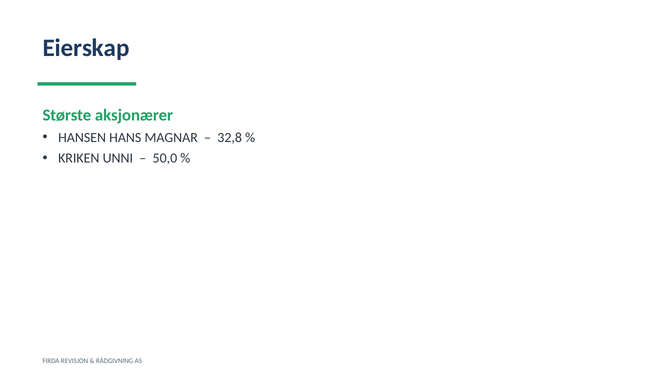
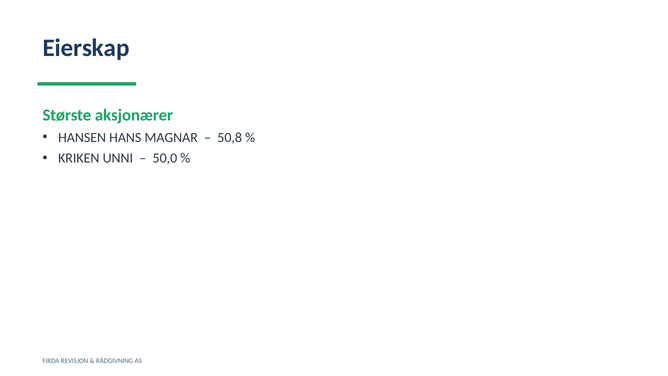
32,8: 32,8 -> 50,8 (230, 137)
